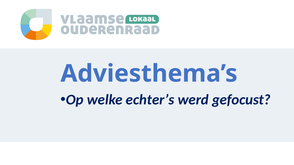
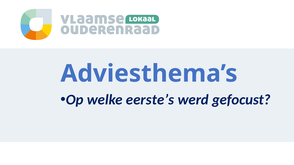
echter’s: echter’s -> eerste’s (150, 100)
